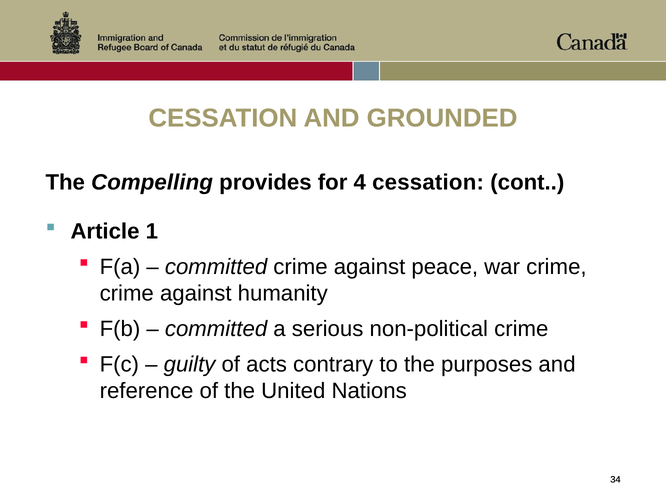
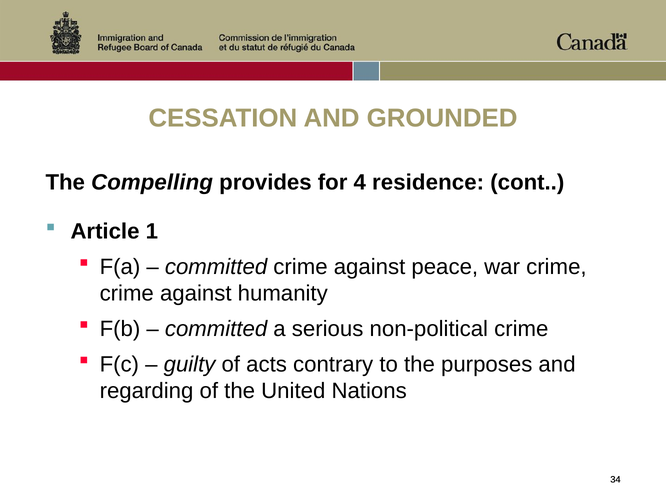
4 cessation: cessation -> residence (428, 183)
reference: reference -> regarding (147, 392)
